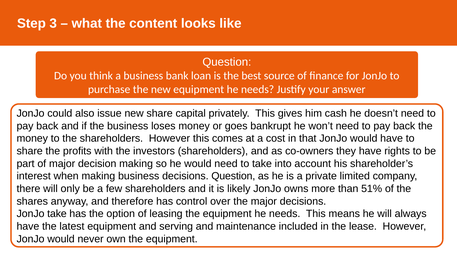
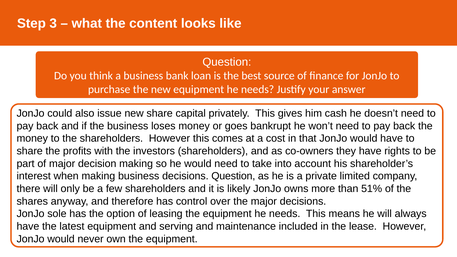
JonJo take: take -> sole (57, 214)
